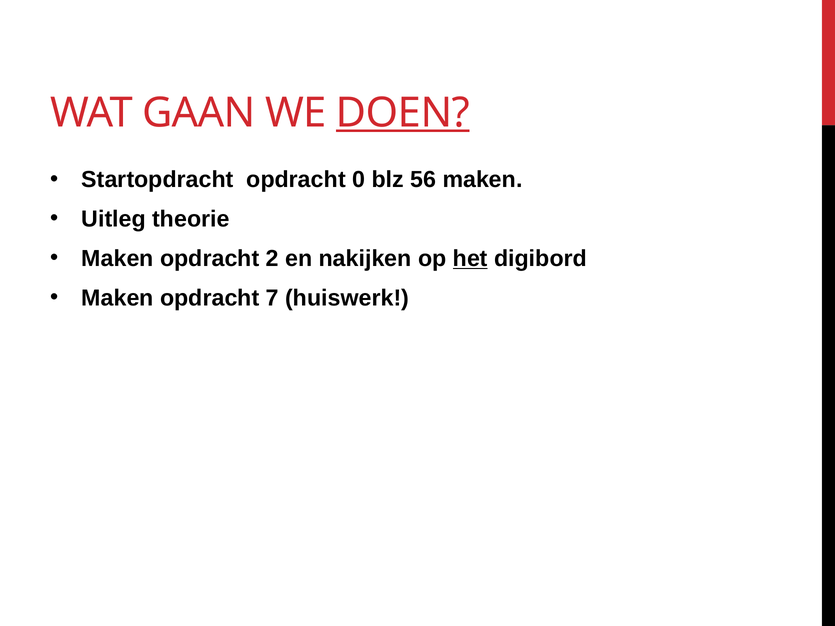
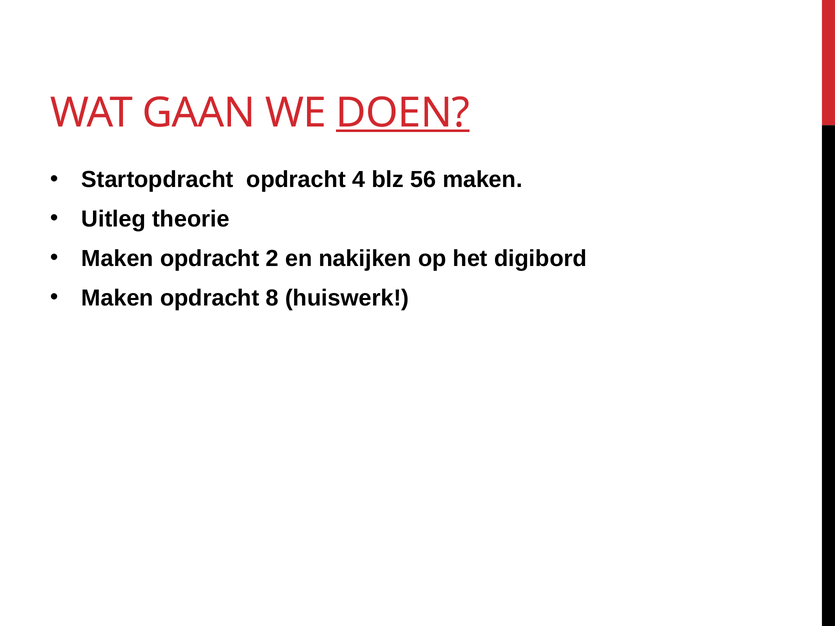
0: 0 -> 4 (359, 180)
het underline: present -> none (470, 259)
7: 7 -> 8 (272, 298)
